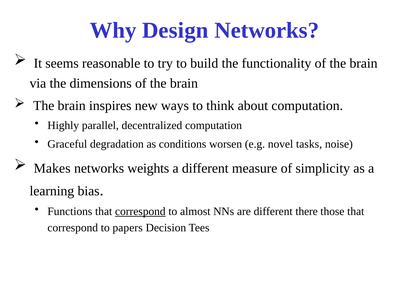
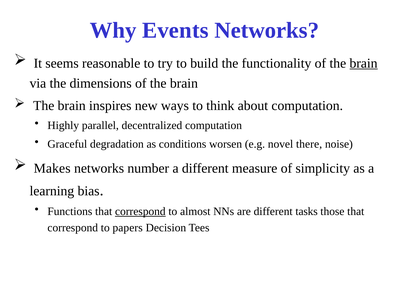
Design: Design -> Events (175, 31)
brain underline: none -> present (364, 63)
tasks: tasks -> there (309, 144)
weights: weights -> number (148, 169)
there: there -> tasks (307, 212)
